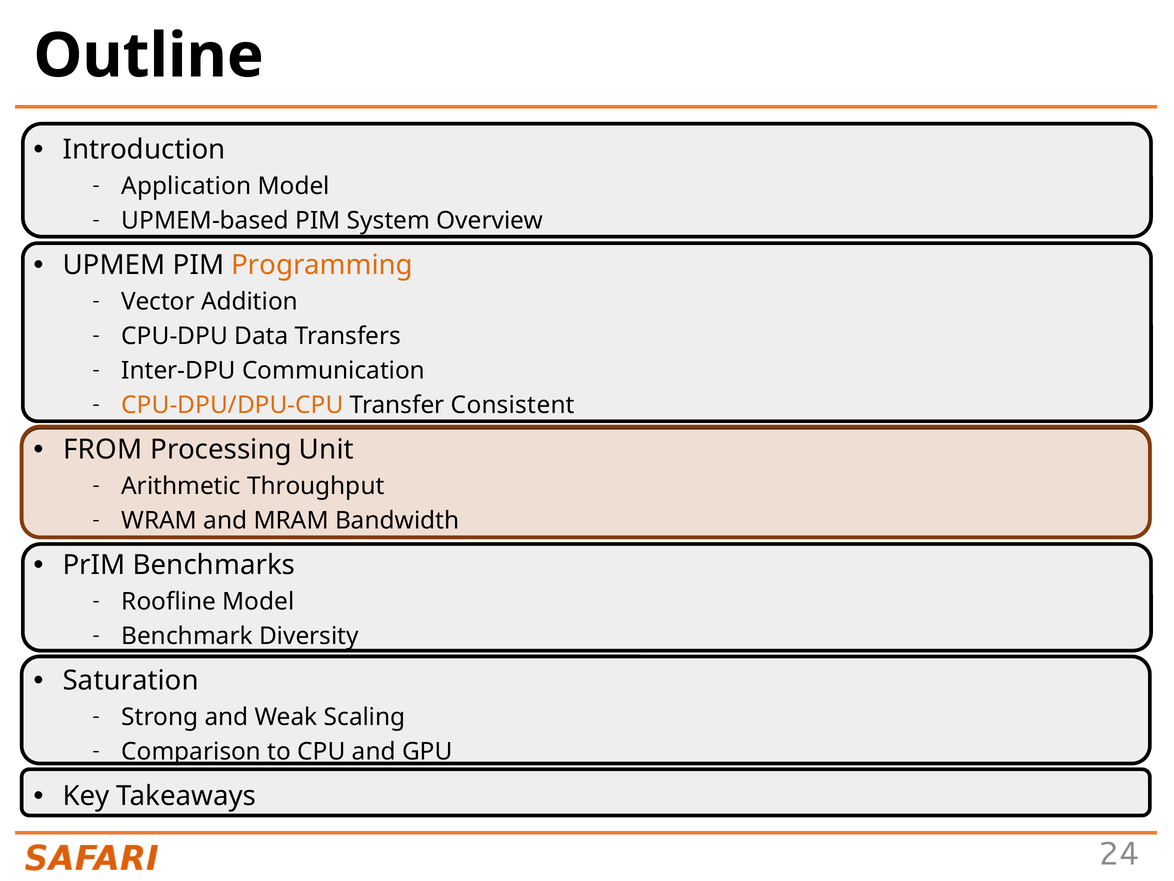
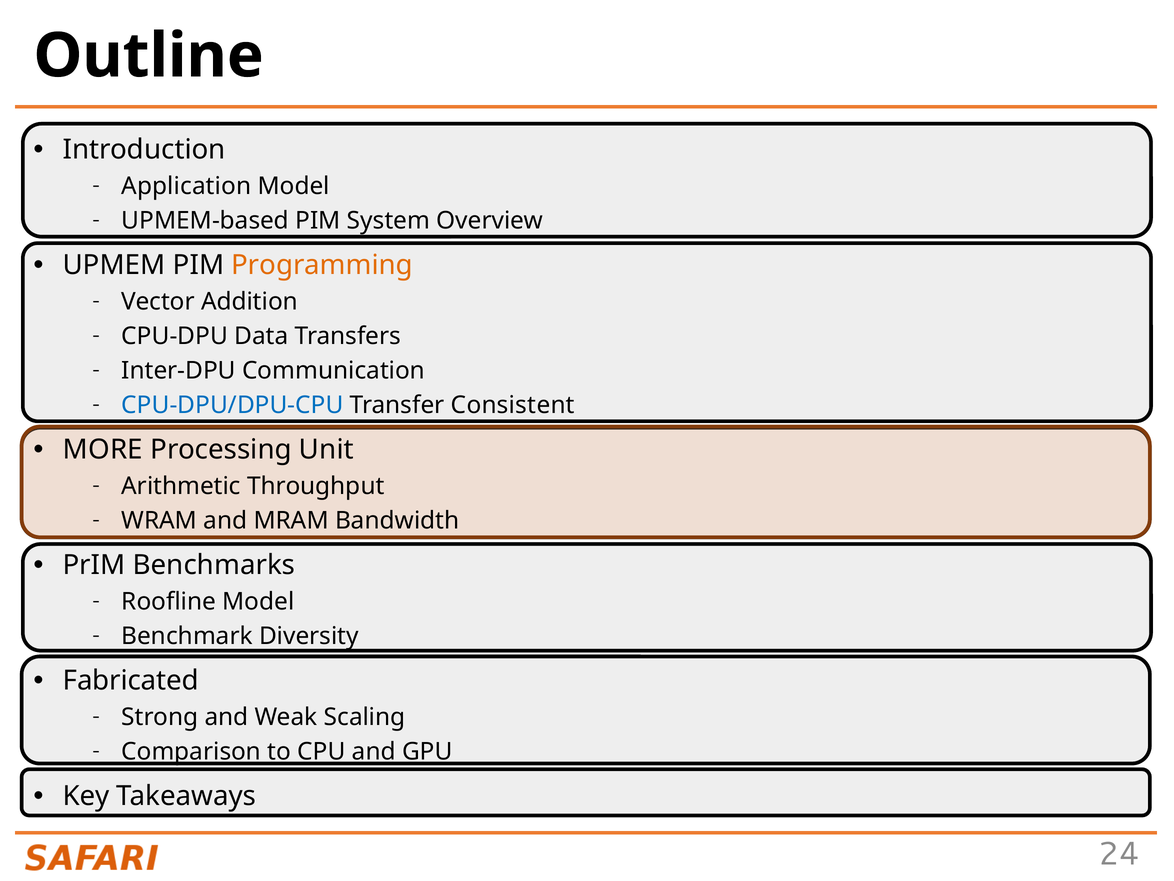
CPU-DPU/DPU-CPU colour: orange -> blue (232, 405)
FROM: FROM -> MORE (103, 450)
Saturation: Saturation -> Fabricated (131, 680)
